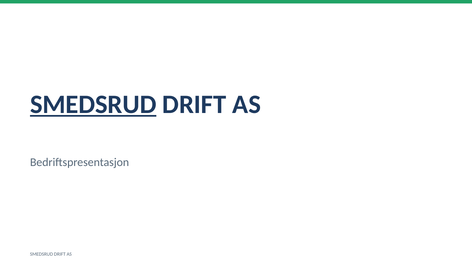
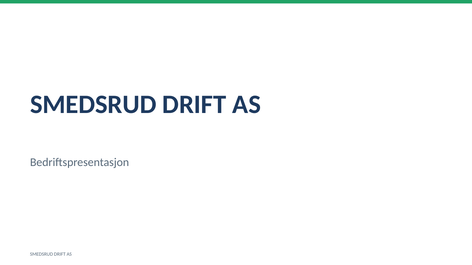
SMEDSRUD underline: present -> none (93, 105)
